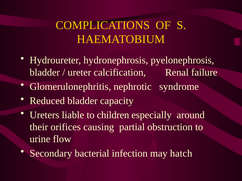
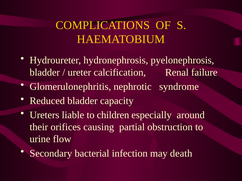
hatch: hatch -> death (181, 154)
